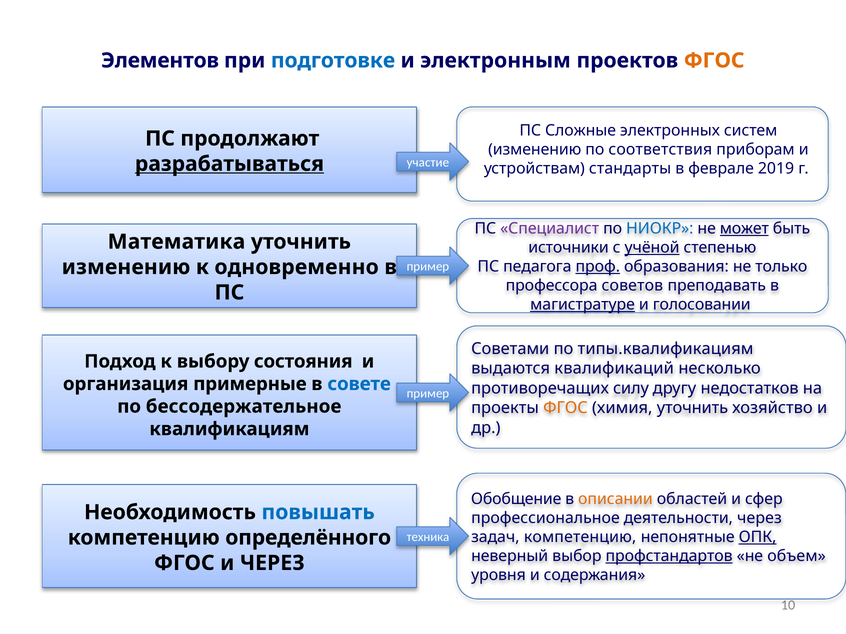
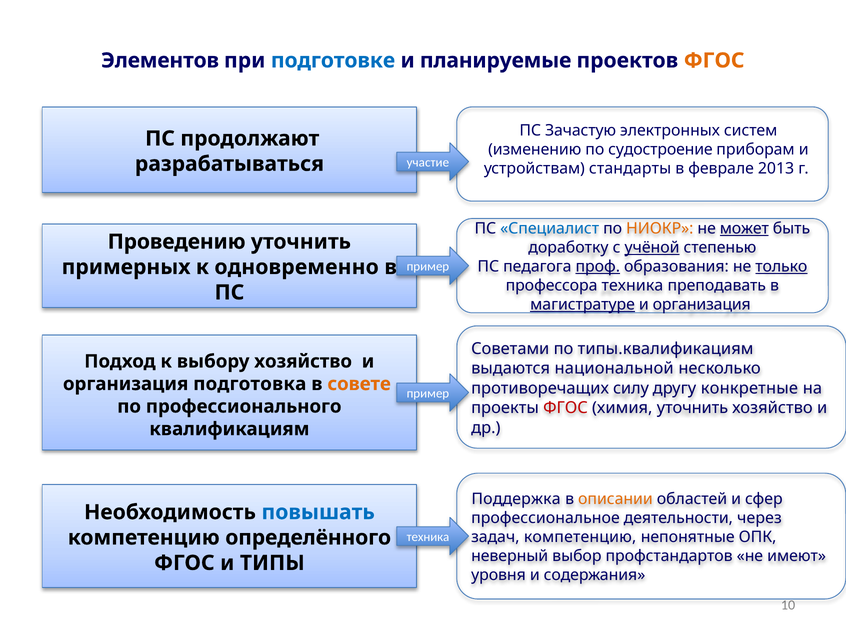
электронным: электронным -> планируемые (496, 61)
Сложные: Сложные -> Зачастую (581, 130)
соответствия: соответствия -> судостроение (660, 150)
разрабатываться underline: present -> none (229, 164)
2019: 2019 -> 2013 (776, 169)
Специалист colour: purple -> blue (550, 229)
НИОКР colour: blue -> orange (660, 229)
Математика: Математика -> Проведению (177, 242)
источники: источники -> доработку (568, 248)
только underline: none -> present (781, 267)
изменению: изменению -> примерных (126, 267)
профессора советов: советов -> техника (632, 286)
голосовании: голосовании -> организация (702, 305)
выбору состояния: состояния -> хозяйство (303, 362)
квалификаций: квалификаций -> национальной (614, 369)
примерные: примерные -> подготовка (250, 384)
совете colour: blue -> orange (359, 384)
недостатков: недостатков -> конкретные (749, 388)
бессодержательное: бессодержательное -> профессионального (244, 407)
ФГОС colour: orange -> red (566, 408)
Обобщение: Обобщение -> Поддержка (516, 500)
ОПК underline: present -> none (758, 538)
профстандартов underline: present -> none (669, 557)
объем: объем -> имеют (797, 557)
и ЧЕРЕЗ: ЧЕРЕЗ -> ТИПЫ (272, 563)
